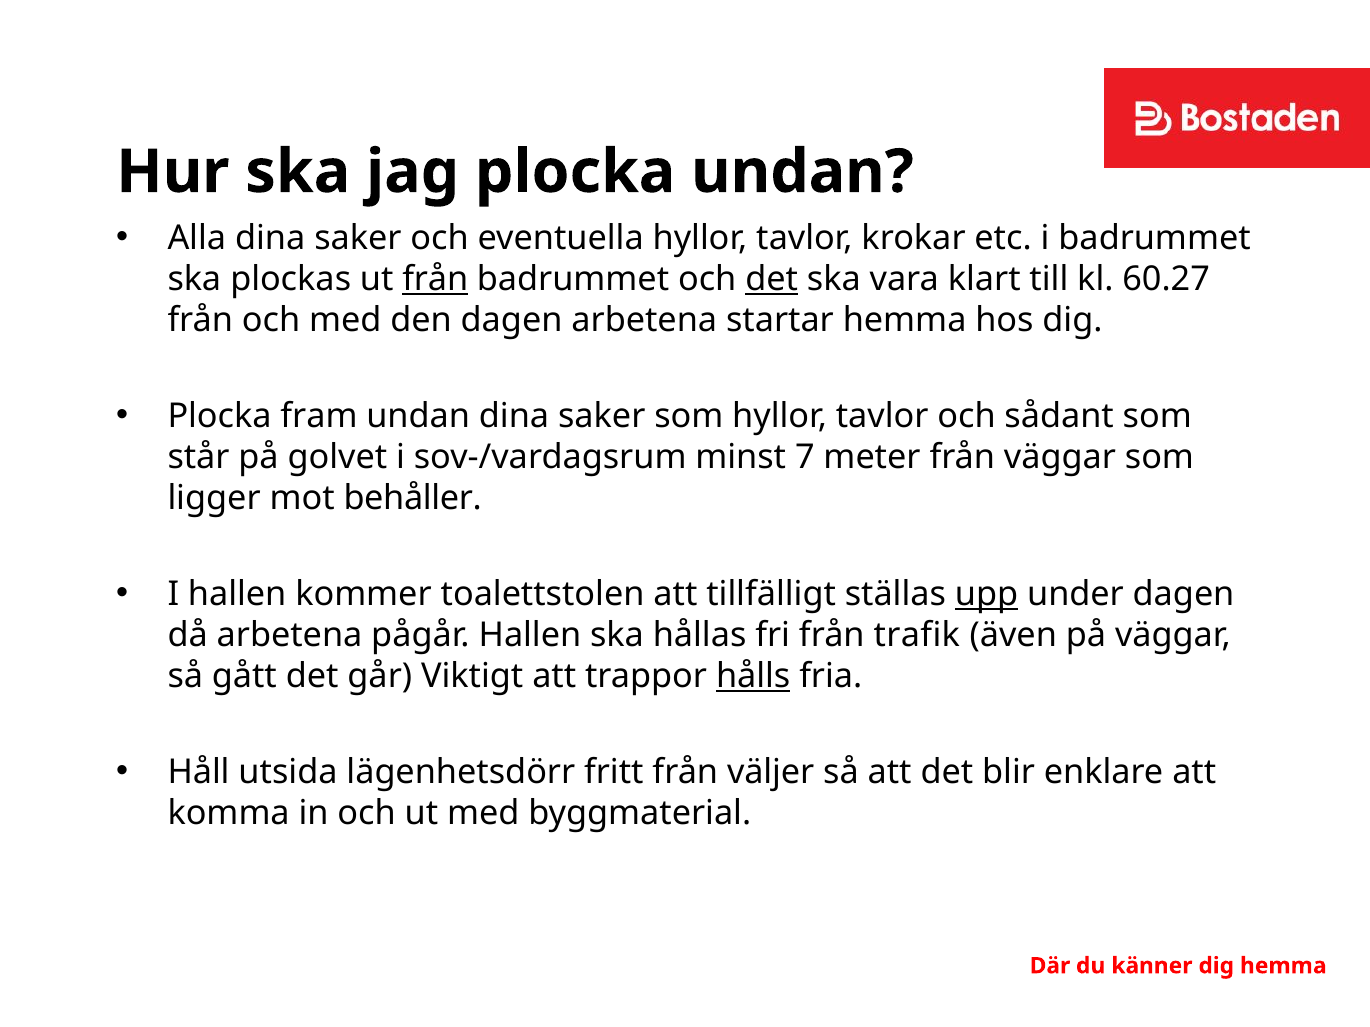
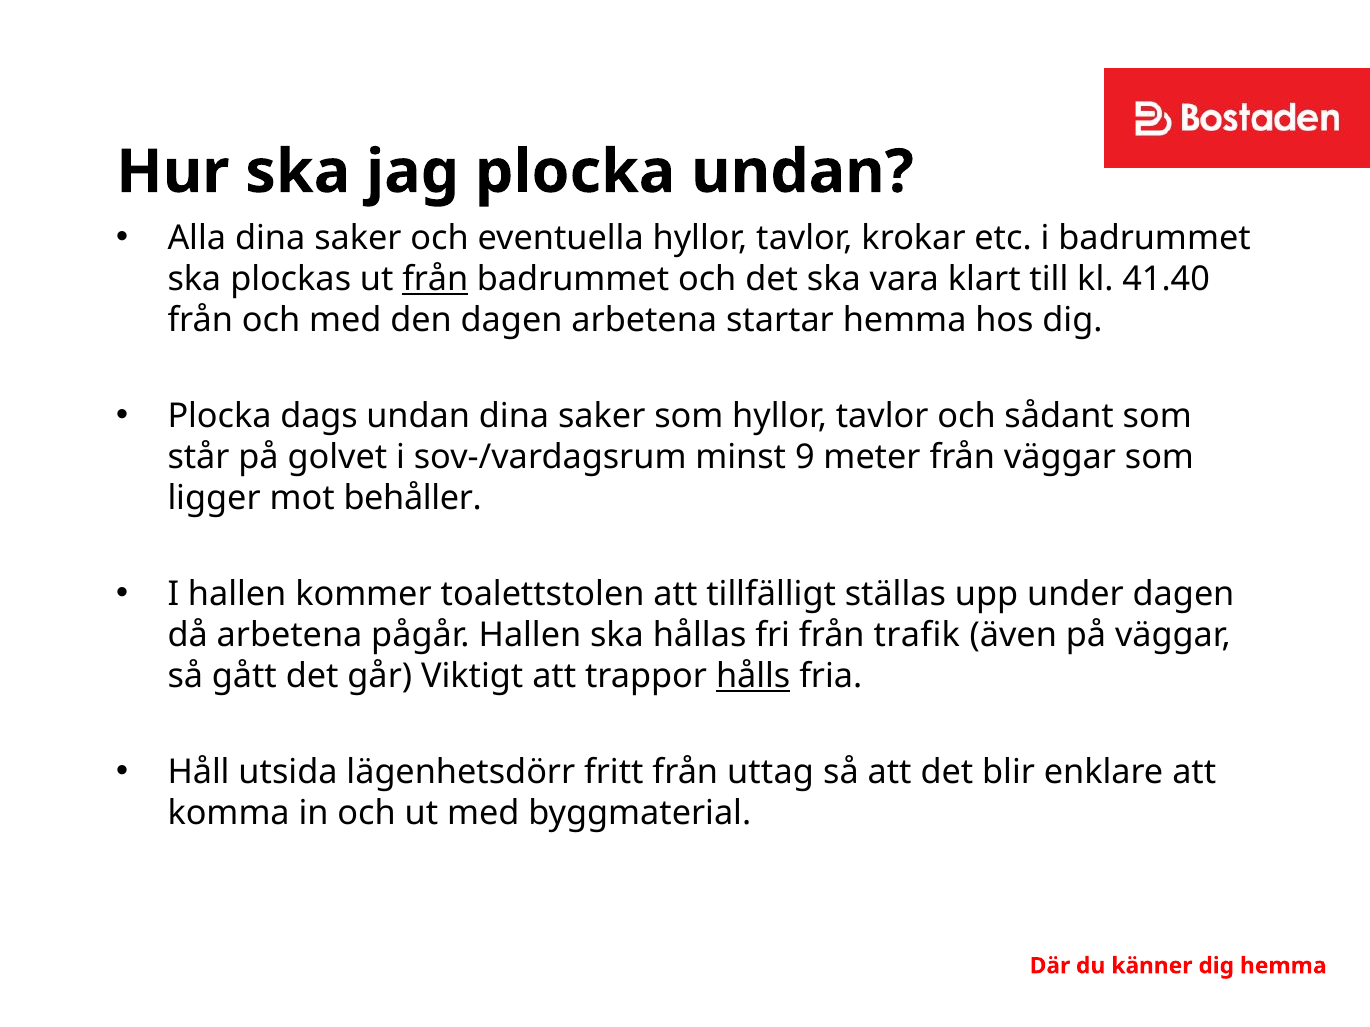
det underline: present -> none (772, 279)
60.27: 60.27 -> 41.40 (1166, 279)
fram: fram -> dags (319, 416)
7: 7 -> 9 (805, 458)
upp underline: present -> none (987, 595)
väljer: väljer -> uttag (770, 773)
